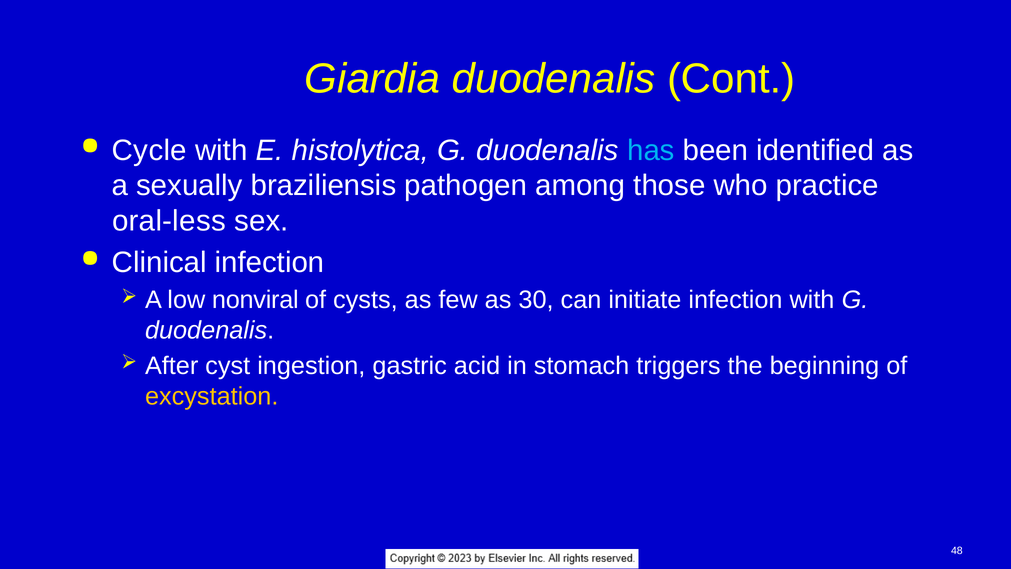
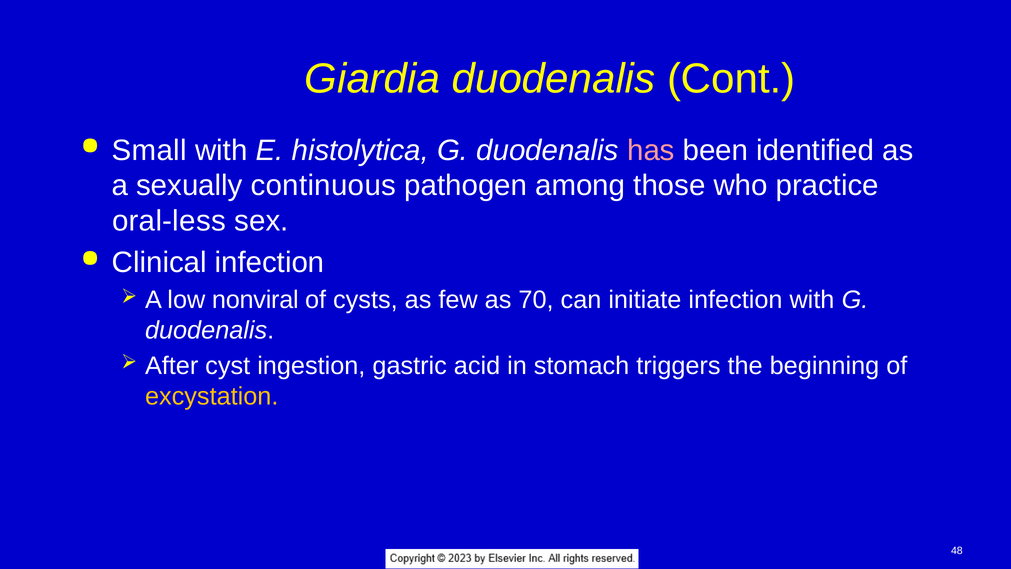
Cycle: Cycle -> Small (149, 150)
has colour: light blue -> pink (651, 150)
braziliensis: braziliensis -> continuous (323, 186)
30: 30 -> 70 (536, 300)
